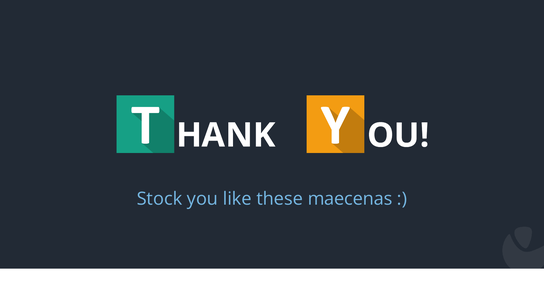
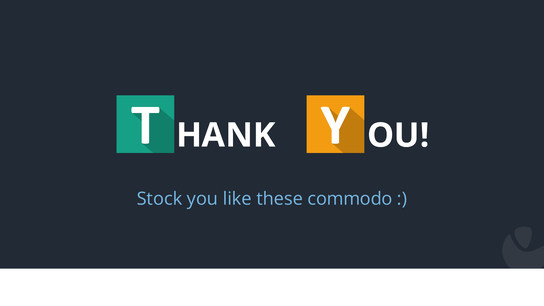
maecenas: maecenas -> commodo (350, 199)
